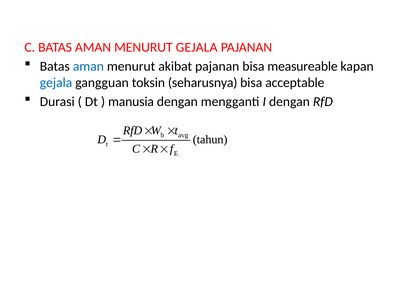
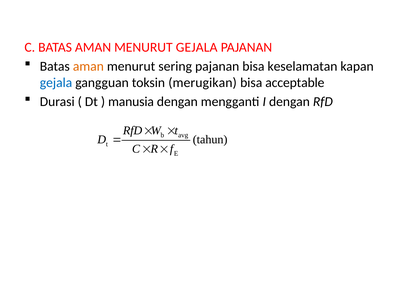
aman colour: blue -> orange (88, 66)
akibat: akibat -> sering (175, 66)
measureable: measureable -> keselamatan (302, 66)
seharusnya: seharusnya -> merugikan (203, 83)
